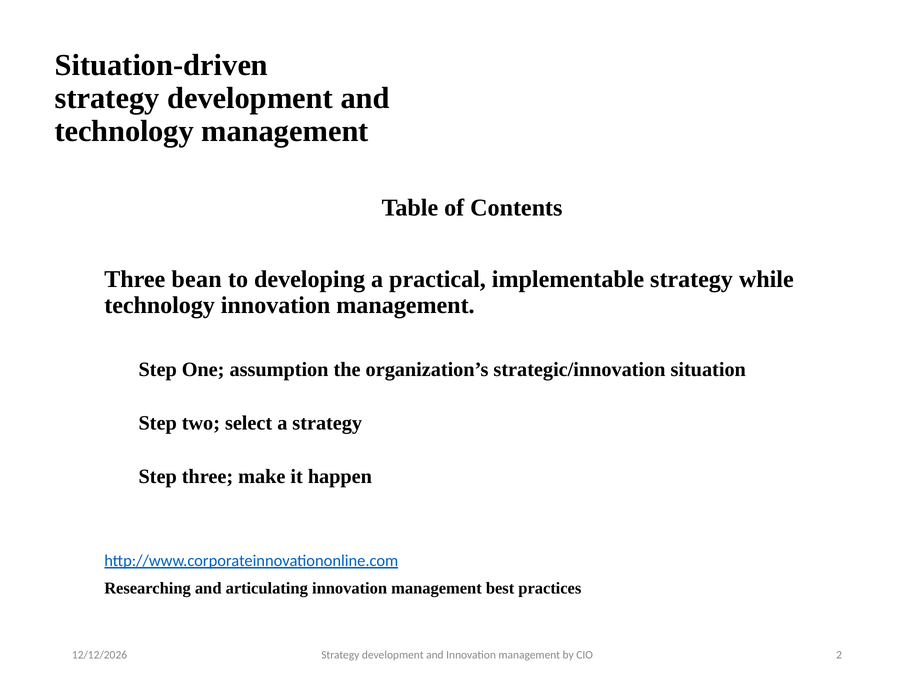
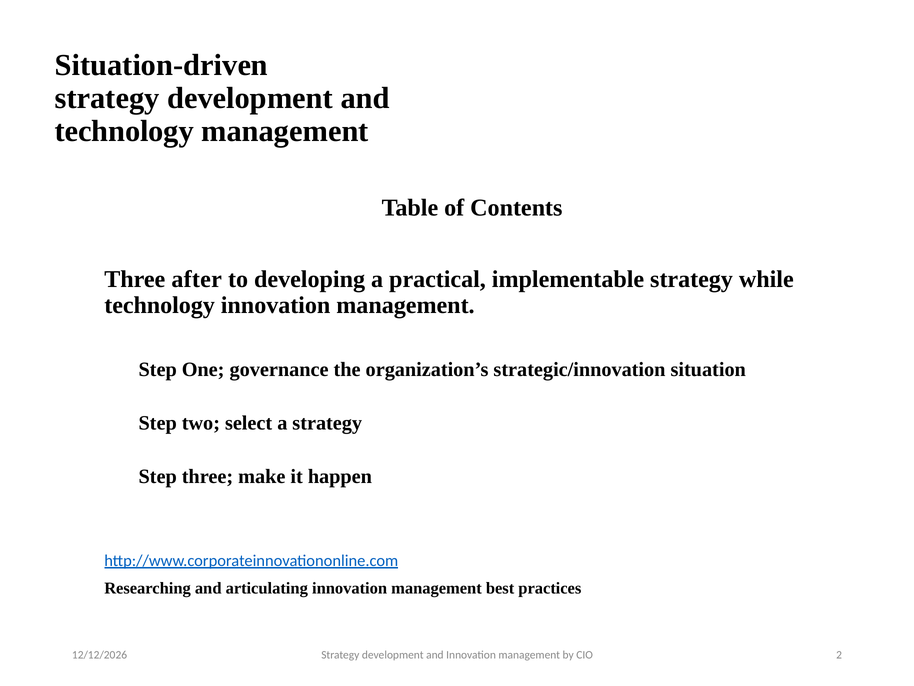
bean: bean -> after (197, 279)
assumption: assumption -> governance (279, 369)
